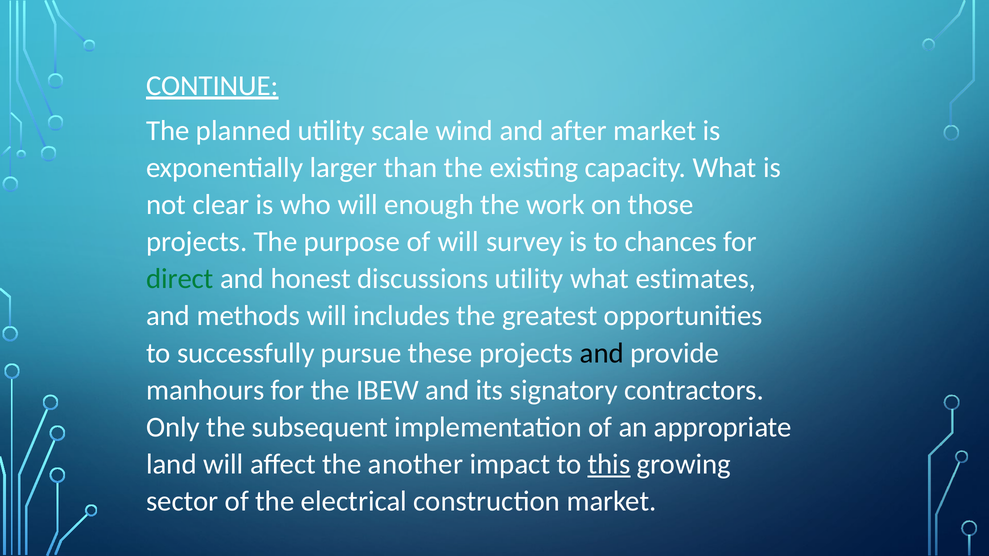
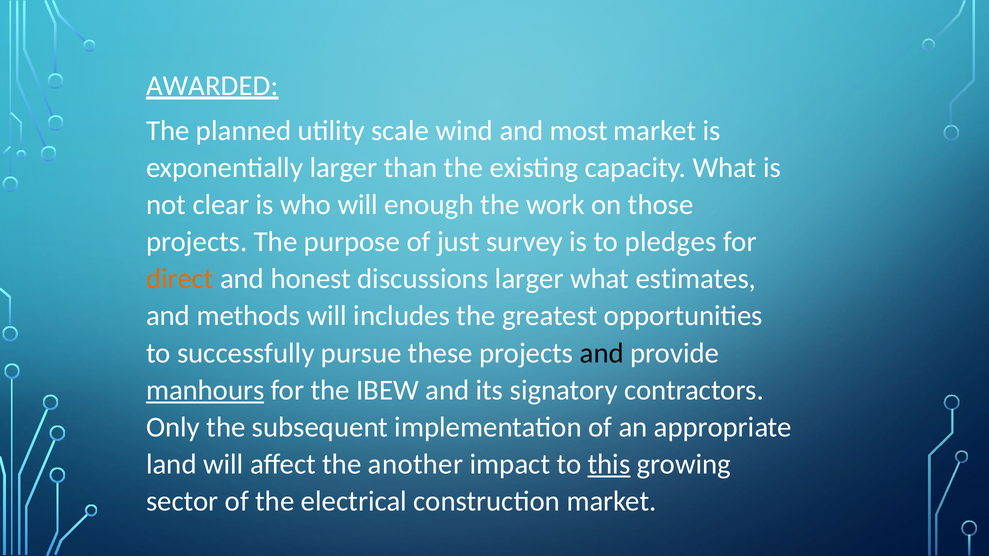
CONTINUE: CONTINUE -> AWARDED (212, 86)
after: after -> most (579, 131)
of will: will -> just (458, 242)
chances: chances -> pledges (671, 242)
direct colour: green -> orange (180, 279)
discussions utility: utility -> larger (529, 279)
manhours underline: none -> present (205, 390)
